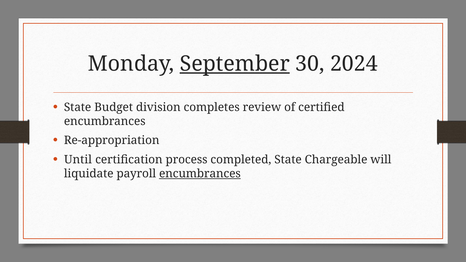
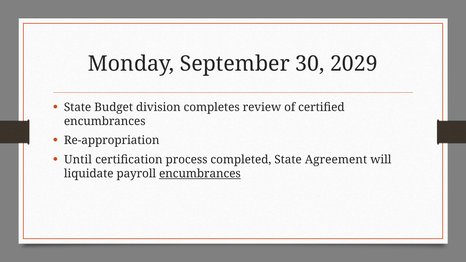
September underline: present -> none (235, 64)
2024: 2024 -> 2029 (354, 64)
Chargeable: Chargeable -> Agreement (336, 160)
